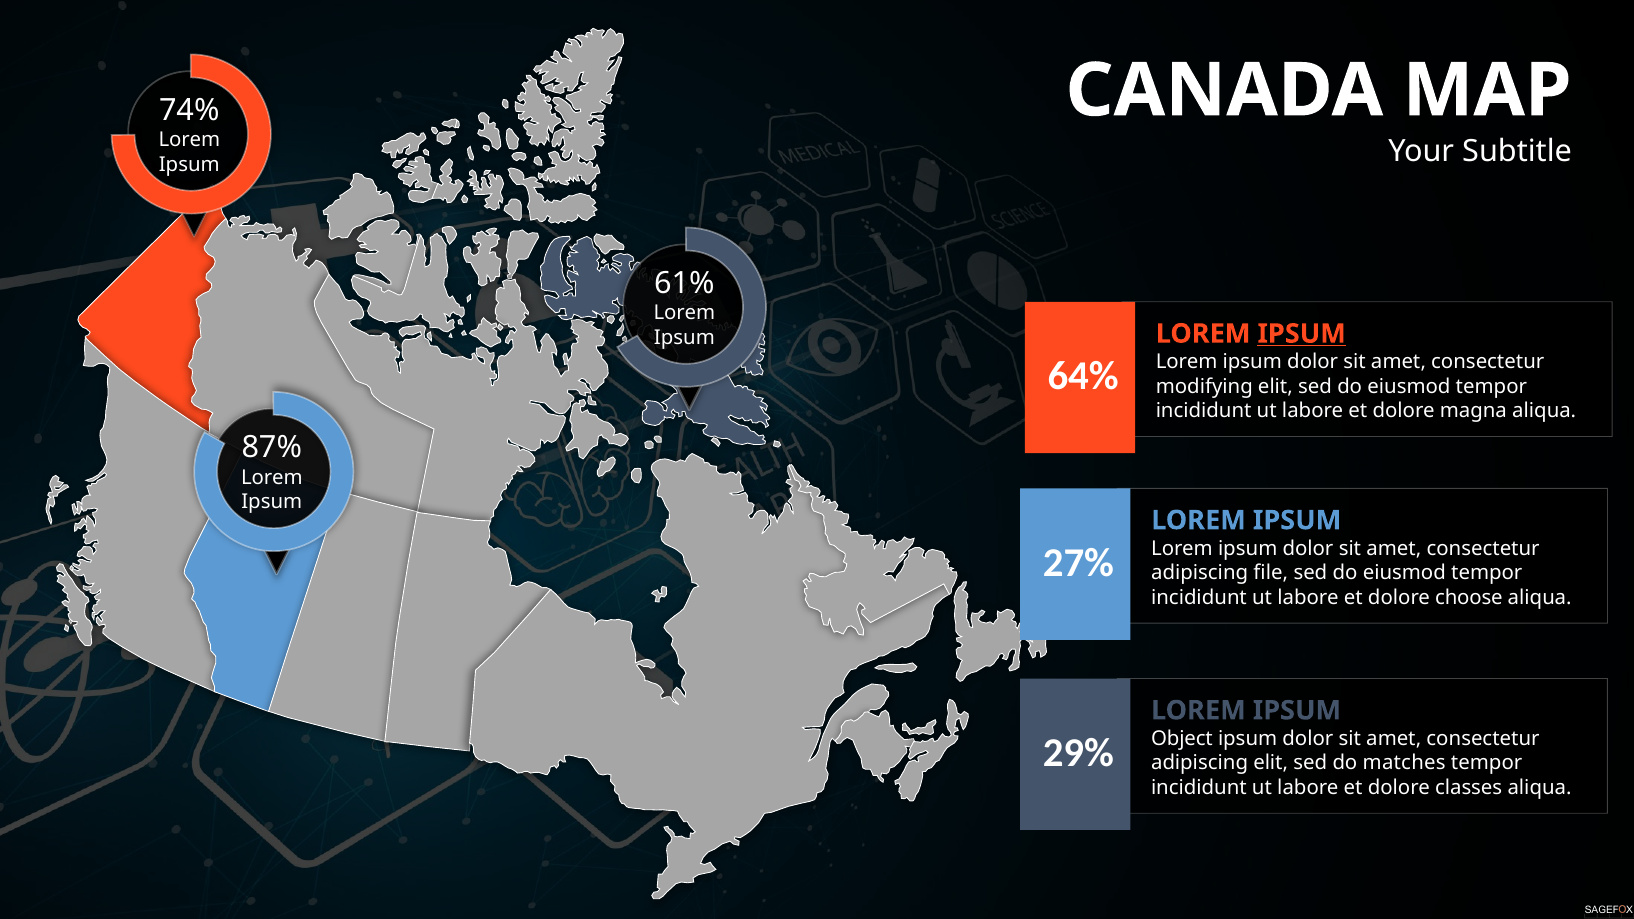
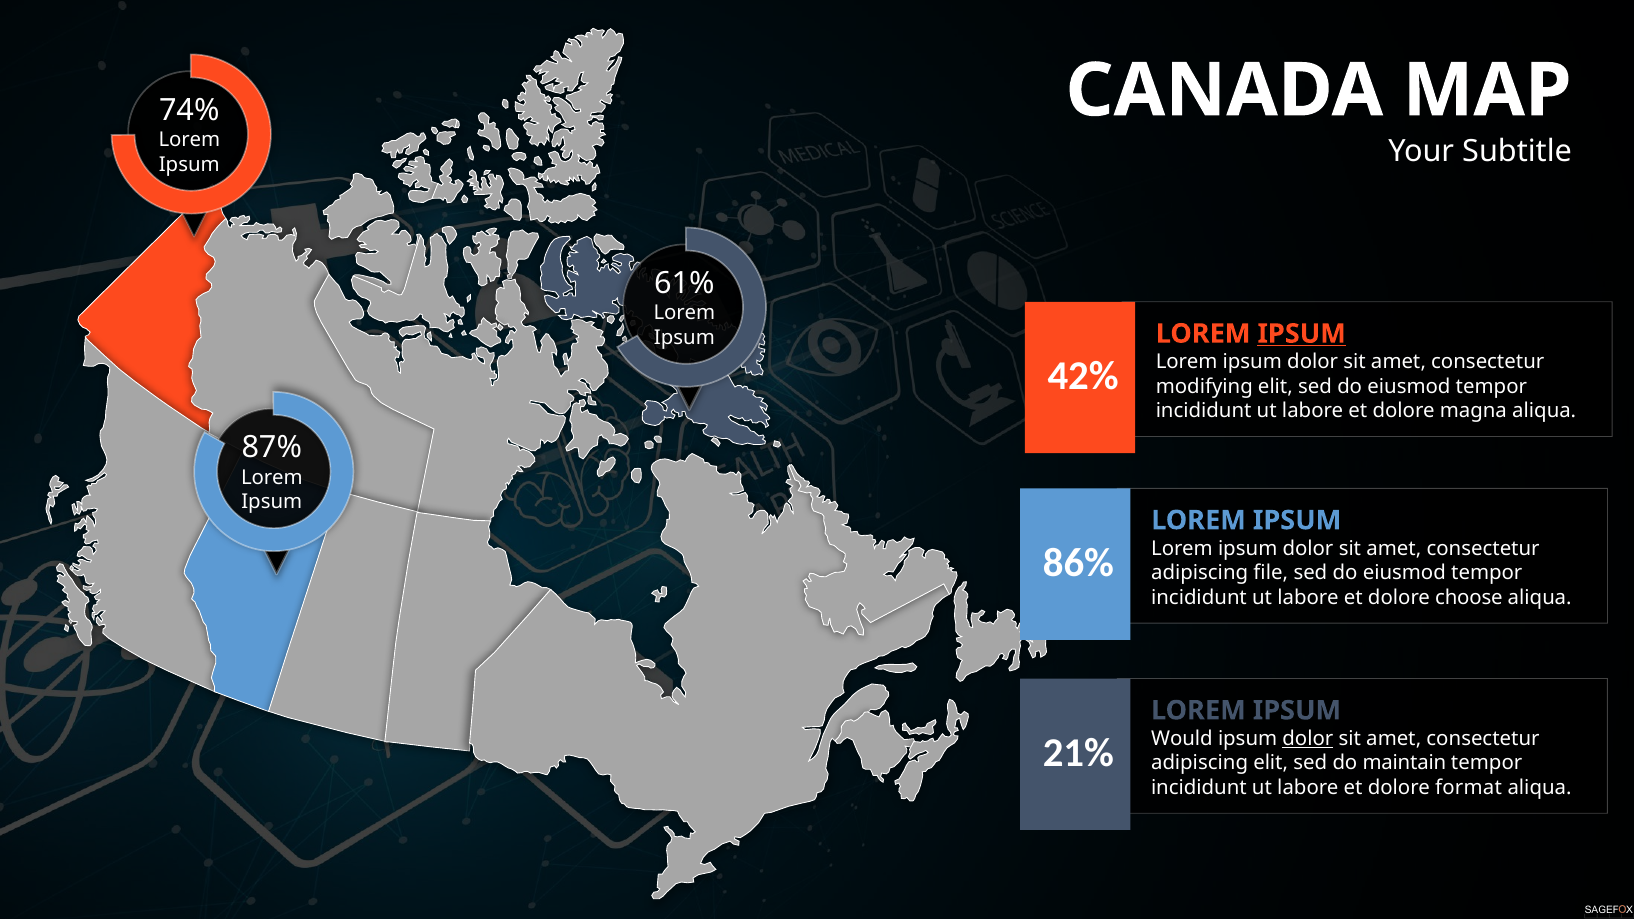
64%: 64% -> 42% (1083, 376)
27%: 27% -> 86% (1078, 563)
Object: Object -> Would (1182, 739)
dolor underline: none -> present (1308, 739)
29%: 29% -> 21% (1078, 753)
matches: matches -> maintain (1404, 763)
classes: classes -> format (1469, 788)
